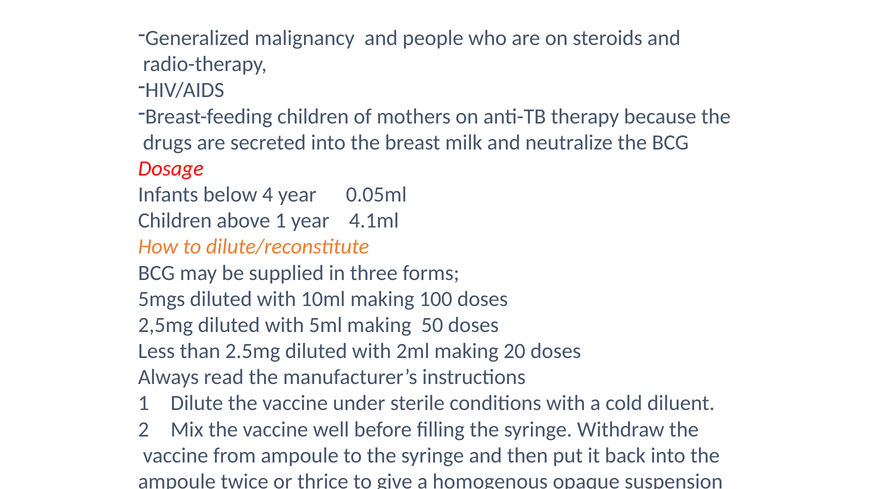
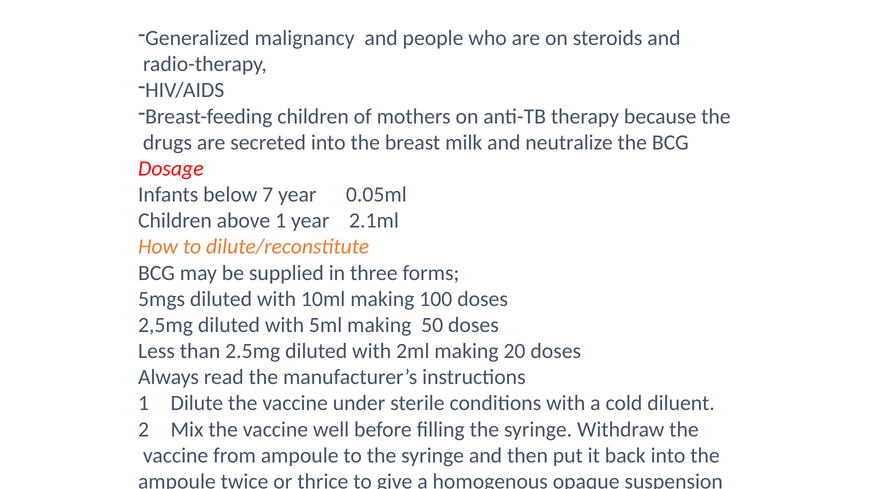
4: 4 -> 7 (268, 195)
4.1ml: 4.1ml -> 2.1ml (374, 221)
